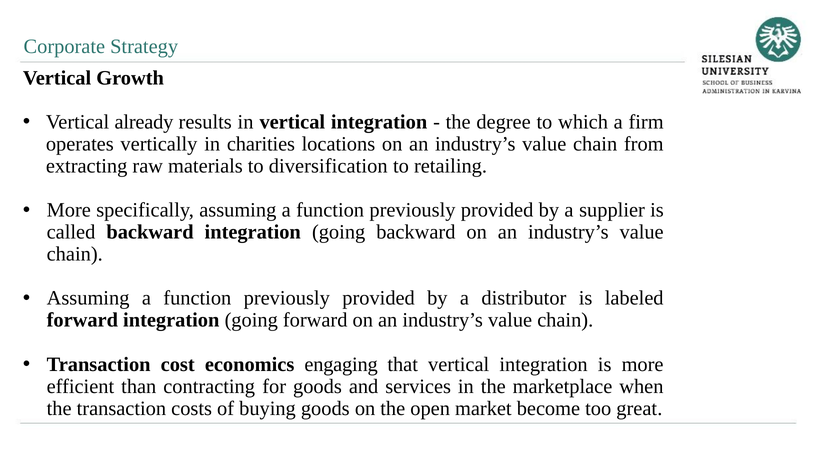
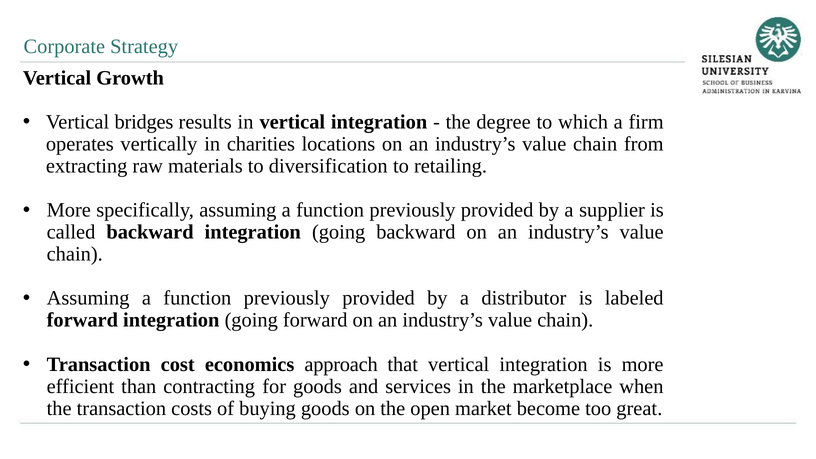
already: already -> bridges (144, 122)
engaging: engaging -> approach (341, 364)
